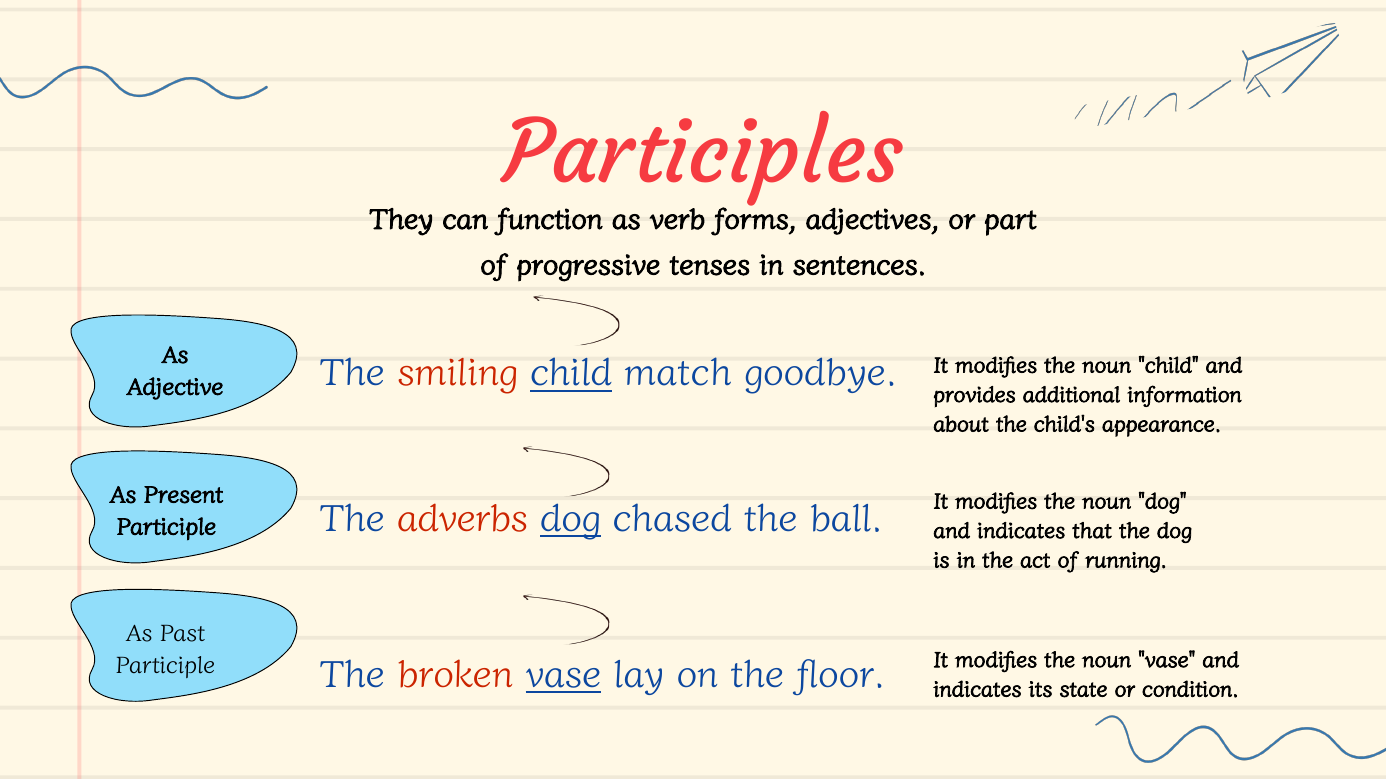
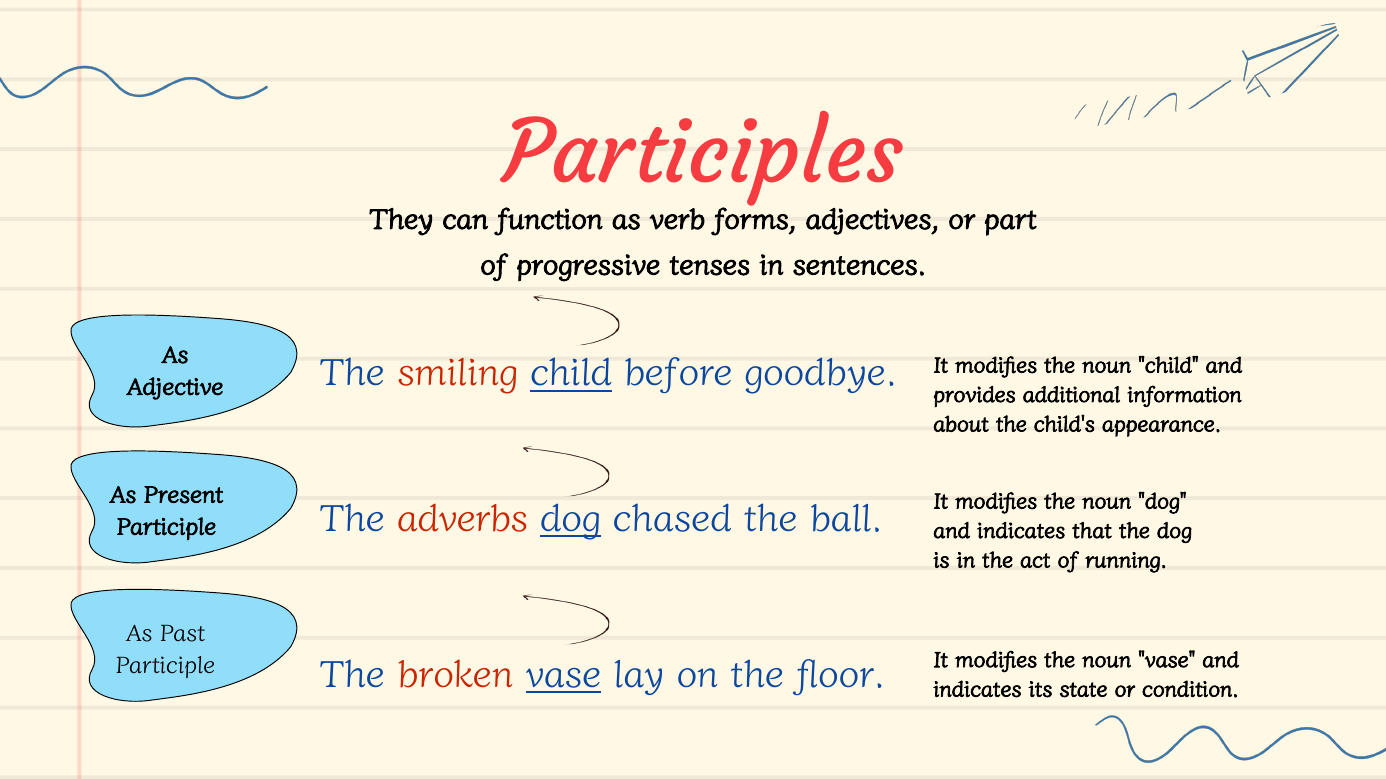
match: match -> before (678, 373)
